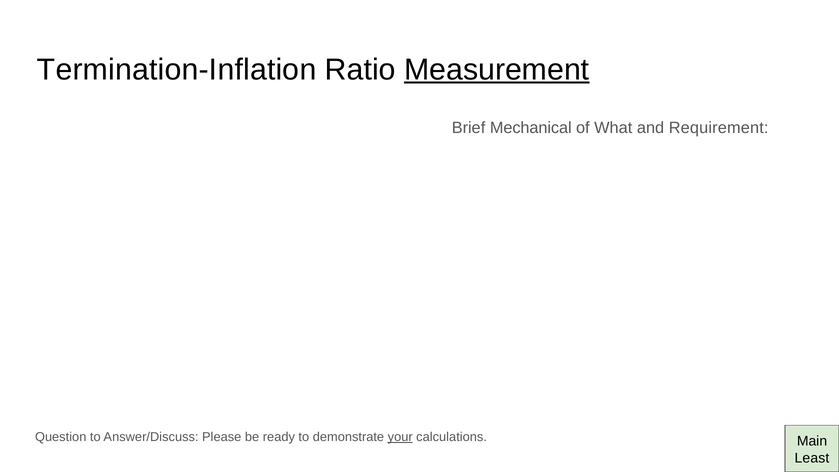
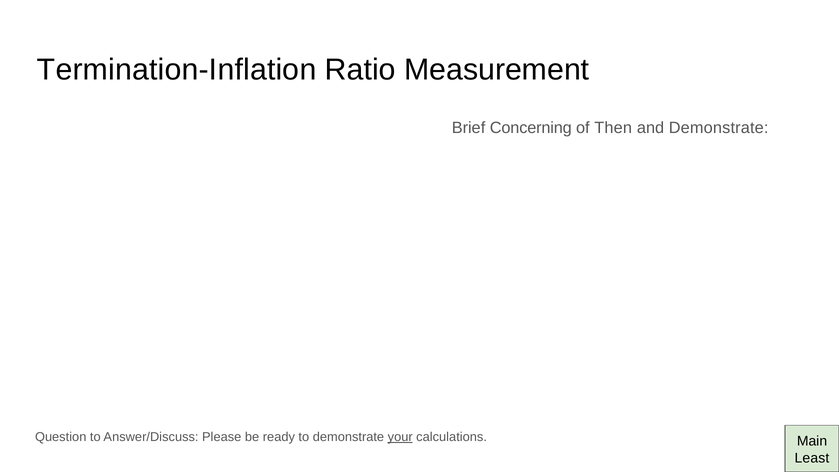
Measurement underline: present -> none (497, 70)
Mechanical: Mechanical -> Concerning (531, 128)
What: What -> Then (613, 128)
and Requirement: Requirement -> Demonstrate (719, 128)
